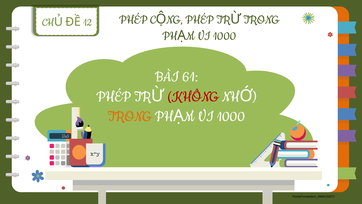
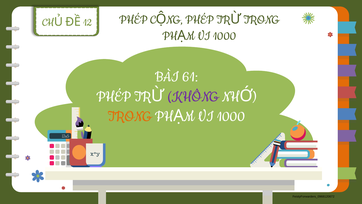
KHÔNG colour: red -> purple (193, 96)
